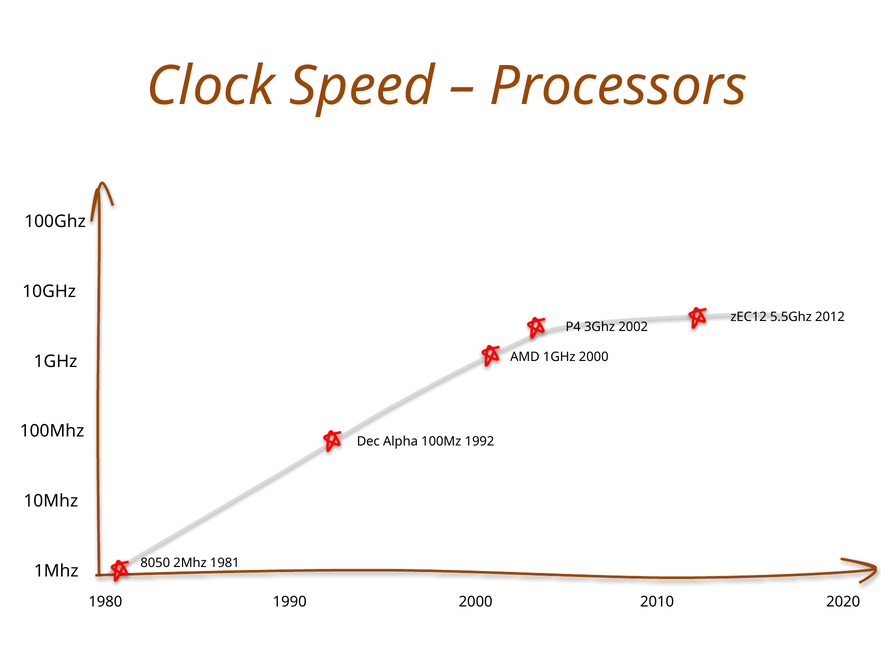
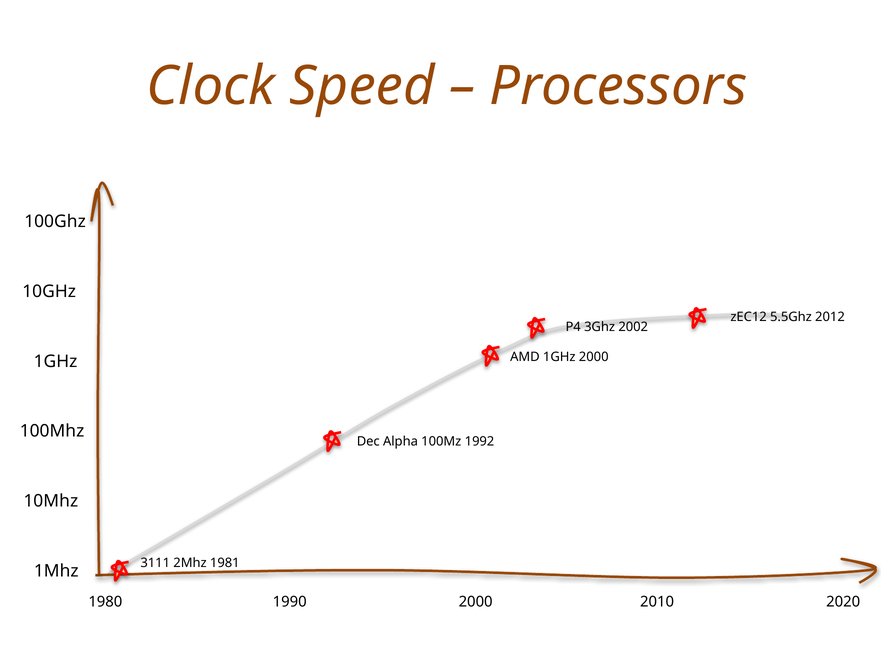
8050: 8050 -> 3111 (155, 563)
